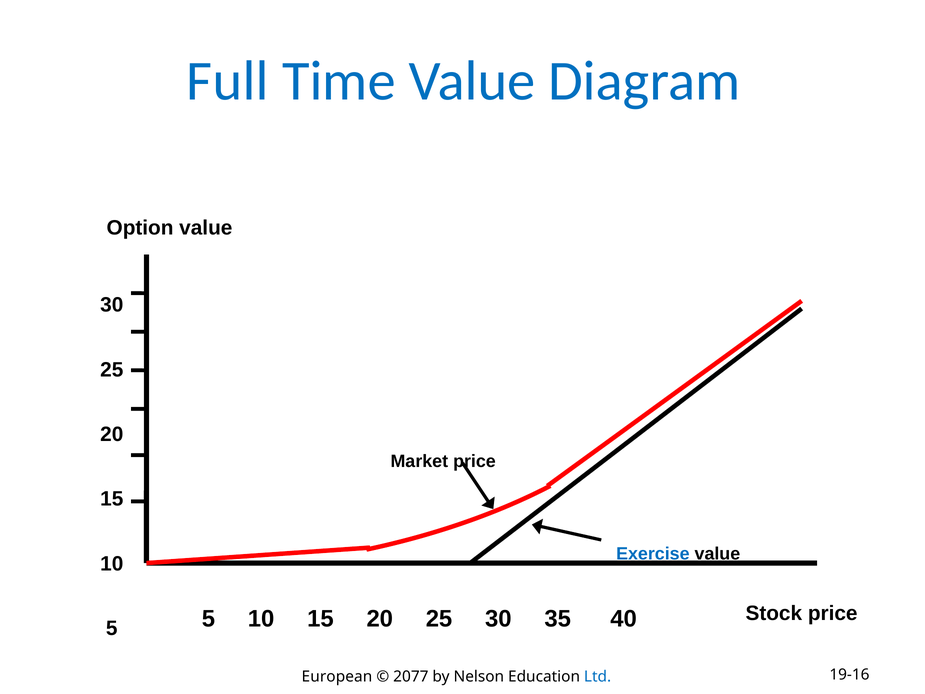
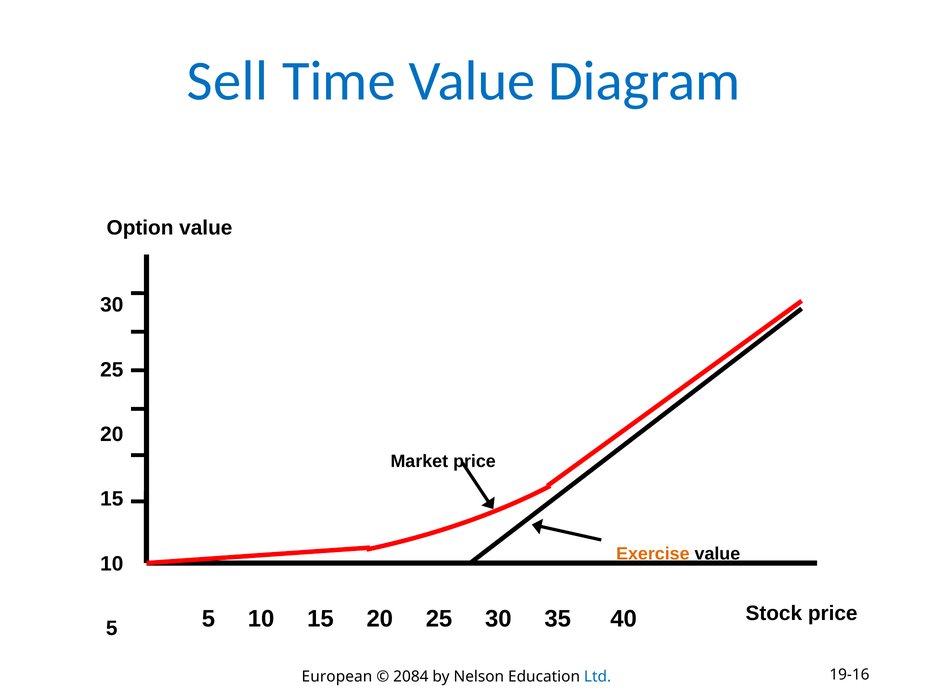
Full: Full -> Sell (227, 81)
Exercise colour: blue -> orange (653, 554)
2077: 2077 -> 2084 (411, 676)
